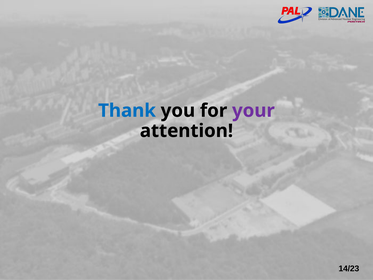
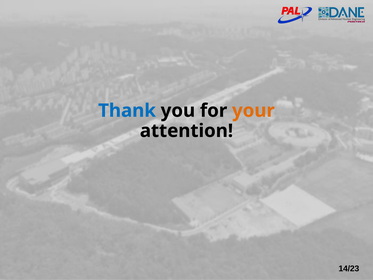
your colour: purple -> orange (253, 111)
